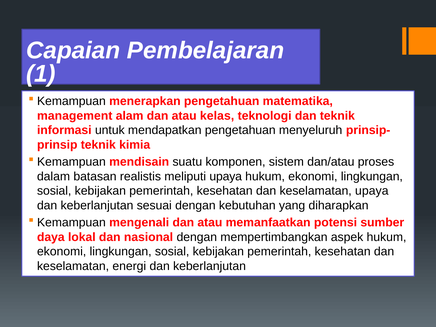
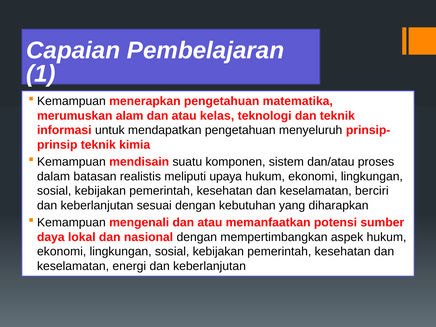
management: management -> merumuskan (75, 116)
keselamatan upaya: upaya -> berciri (372, 191)
